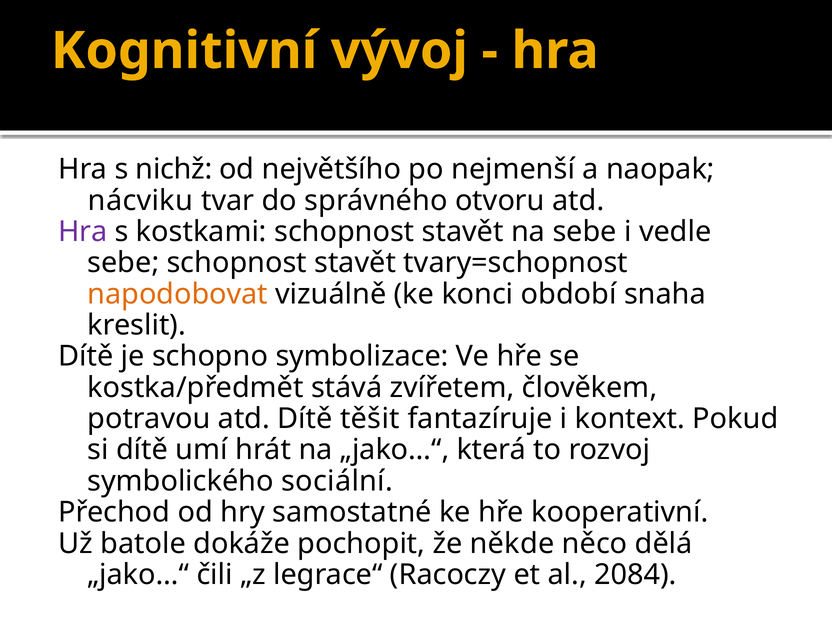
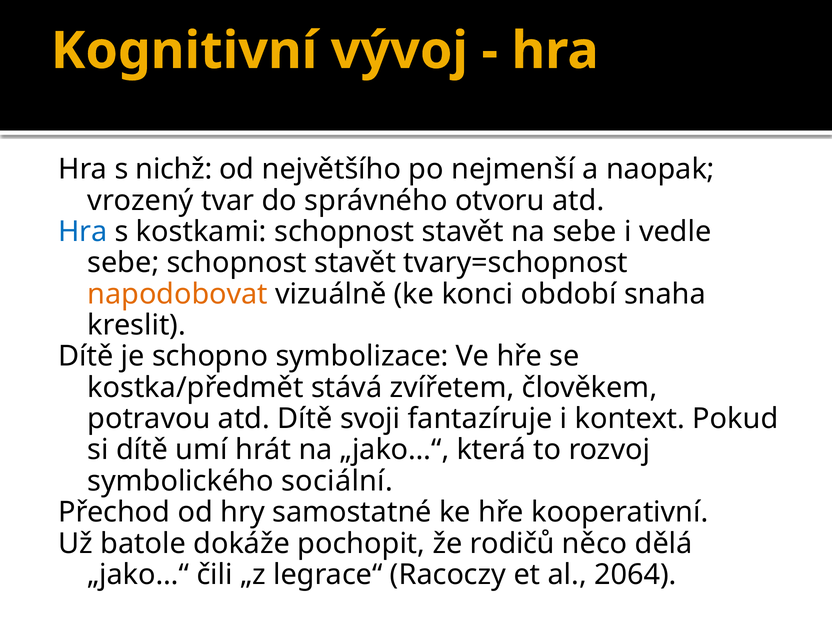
nácviku: nácviku -> vrozený (141, 200)
Hra colour: purple -> blue (83, 232)
těšit: těšit -> svoji (370, 419)
někde: někde -> rodičů (512, 544)
2084: 2084 -> 2064 (636, 575)
